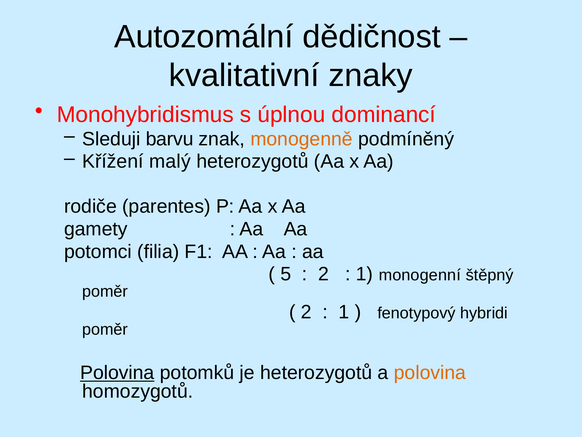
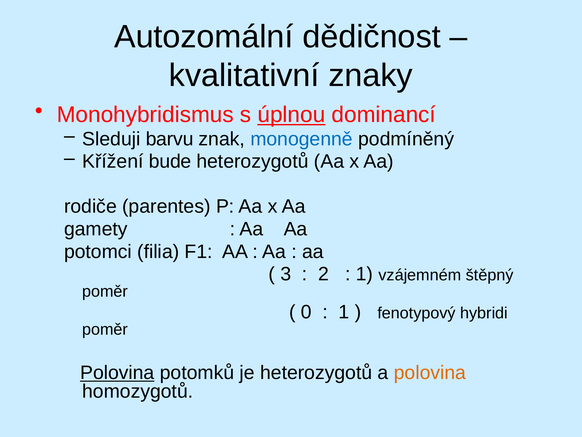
úplnou underline: none -> present (291, 115)
monogenně colour: orange -> blue (302, 139)
malý: malý -> bude (170, 161)
5: 5 -> 3 (286, 274)
monogenní: monogenní -> vzájemném (420, 275)
2: 2 -> 0 (306, 312)
